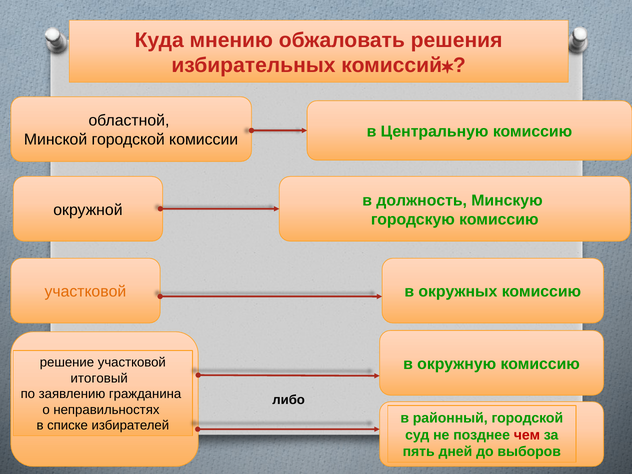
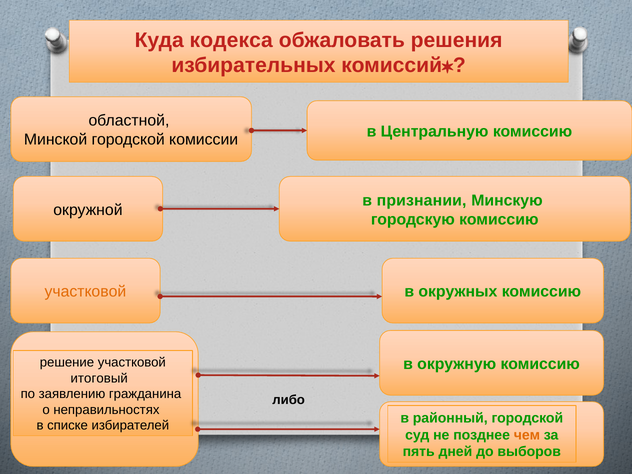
мнению: мнению -> кодекса (231, 40)
должность: должность -> признании (422, 200)
чем colour: red -> orange (527, 435)
